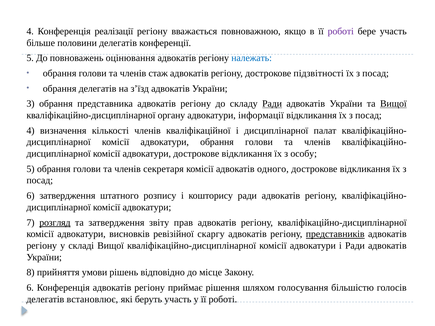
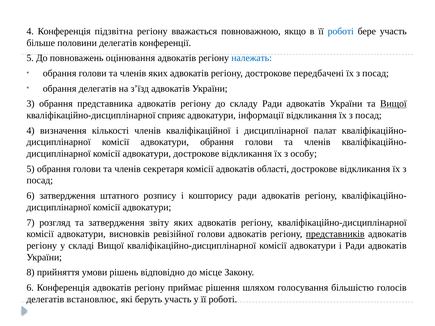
реалізації: реалізації -> підзвітна (114, 31)
роботі colour: purple -> blue (341, 31)
членів стаж: стаж -> яких (158, 73)
підзвітності: підзвітності -> передбачені (319, 73)
Ради underline: present -> none (272, 104)
органу: органу -> сприяє (171, 115)
одного: одного -> області (273, 169)
розгляд underline: present -> none (55, 223)
звіту прав: прав -> яких (183, 223)
ревізійної скаргу: скаргу -> голови (211, 234)
